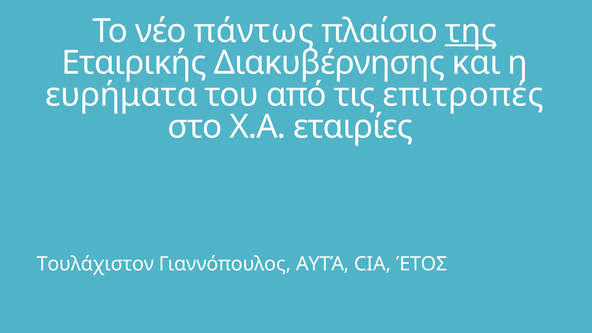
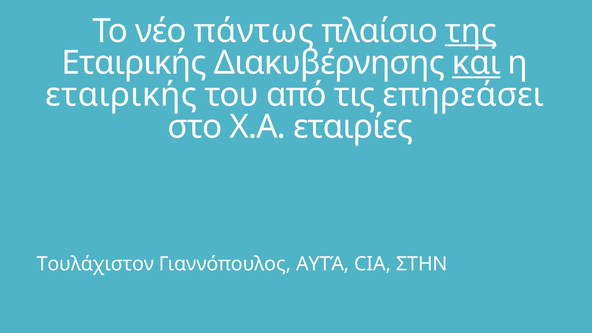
και underline: none -> present (476, 63)
ευρήματα: ευρήματα -> εταιρικής (121, 95)
επιτροπές: επιτροπές -> επηρεάσει (463, 95)
ΈΤΟΣ: ΈΤΟΣ -> ΣΤΗΝ (422, 264)
